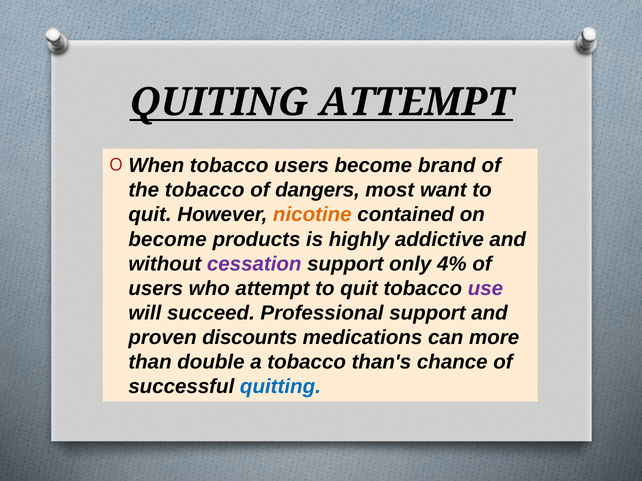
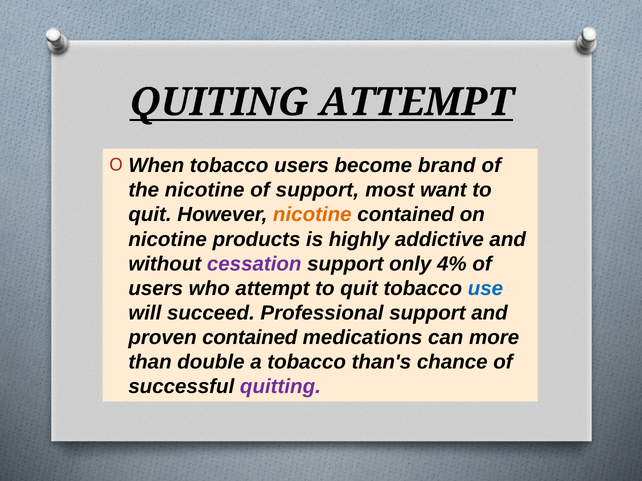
the tobacco: tobacco -> nicotine (205, 190)
of dangers: dangers -> support (317, 190)
become: become -> nicotine (168, 240)
use colour: purple -> blue (485, 289)
proven discounts: discounts -> contained (250, 338)
quitting colour: blue -> purple (280, 387)
